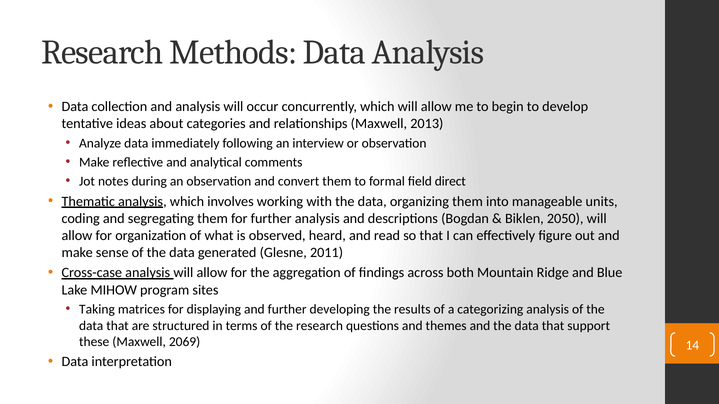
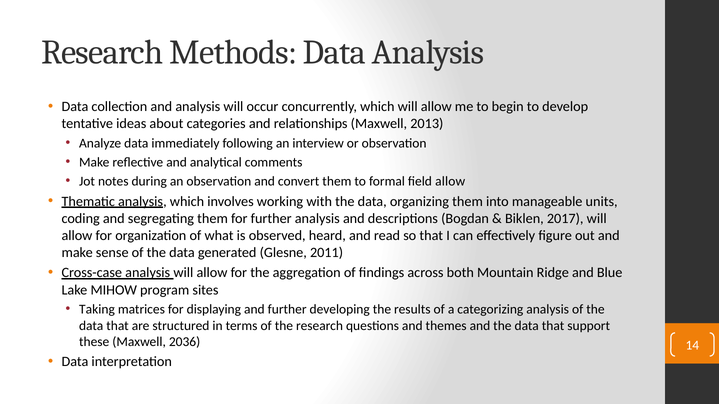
field direct: direct -> allow (450, 182)
2050: 2050 -> 2017 (565, 219)
2069: 2069 -> 2036 (185, 342)
